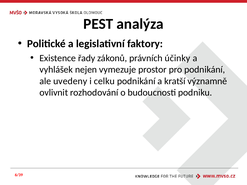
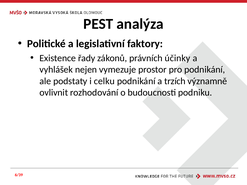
uvedeny: uvedeny -> podstaty (70, 81)
kratší: kratší -> trzích (175, 81)
